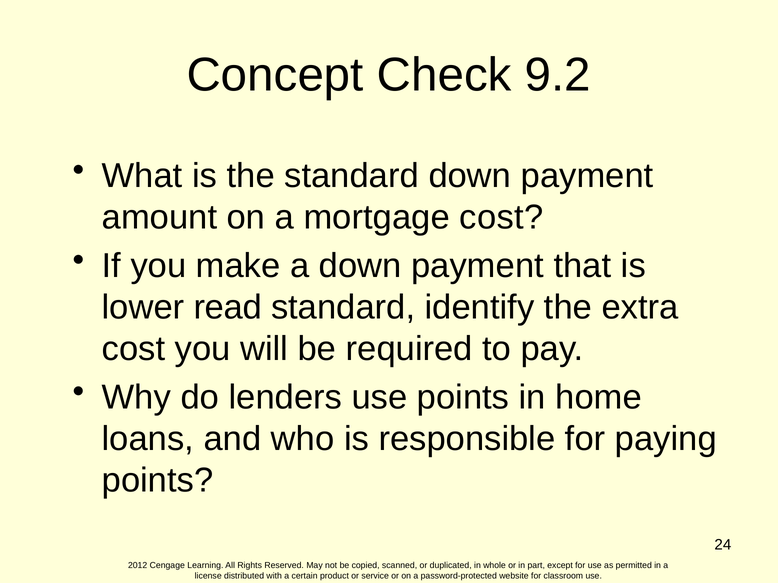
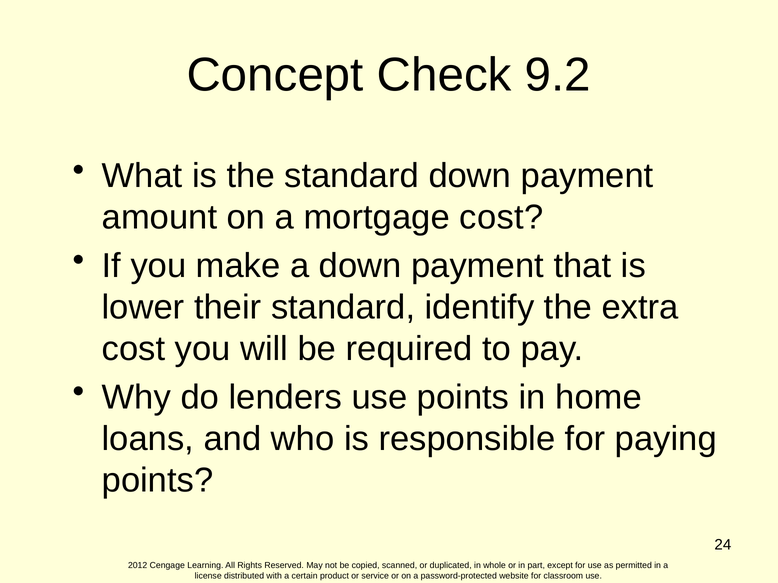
read: read -> their (228, 308)
